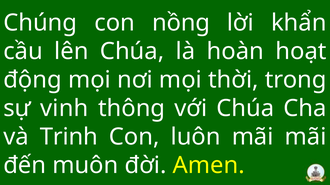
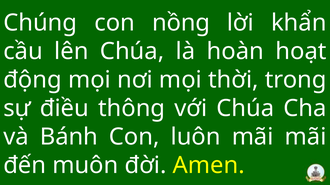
vinh: vinh -> điều (64, 109)
Trinh: Trinh -> Bánh (69, 137)
